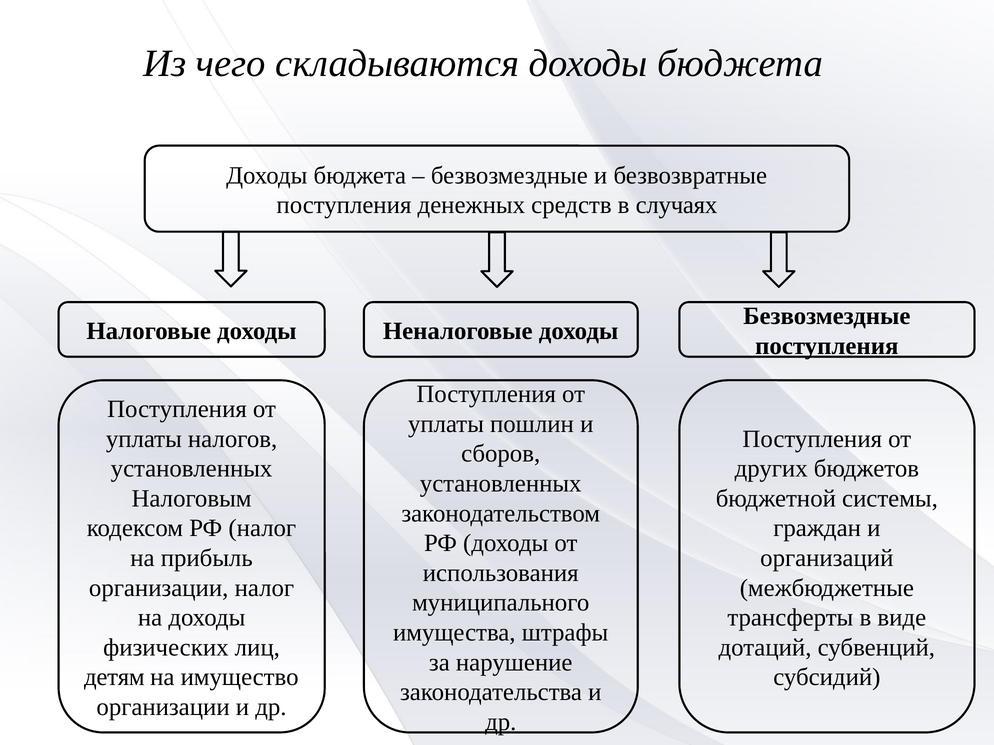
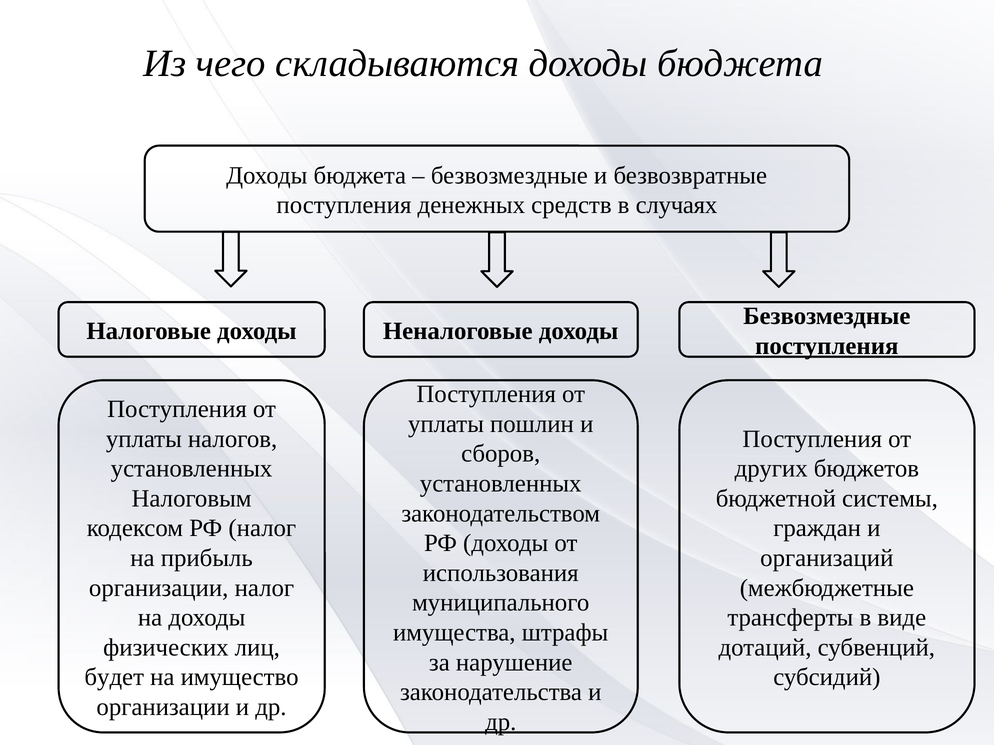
детям: детям -> будет (114, 678)
